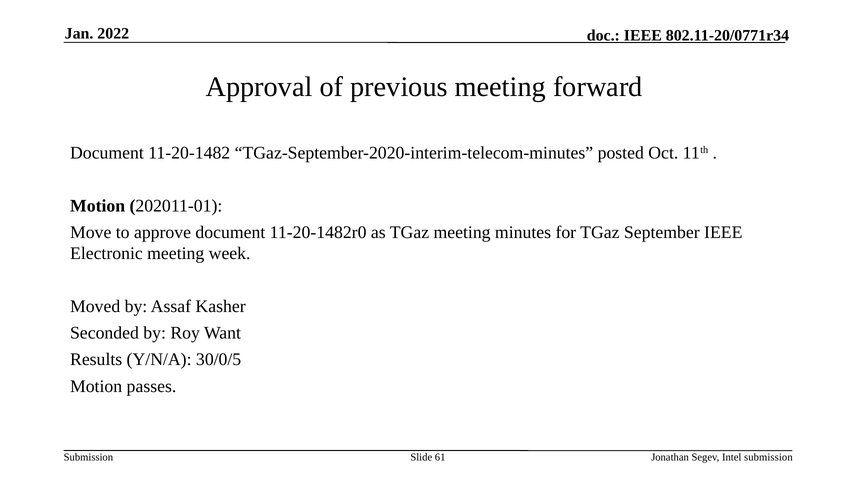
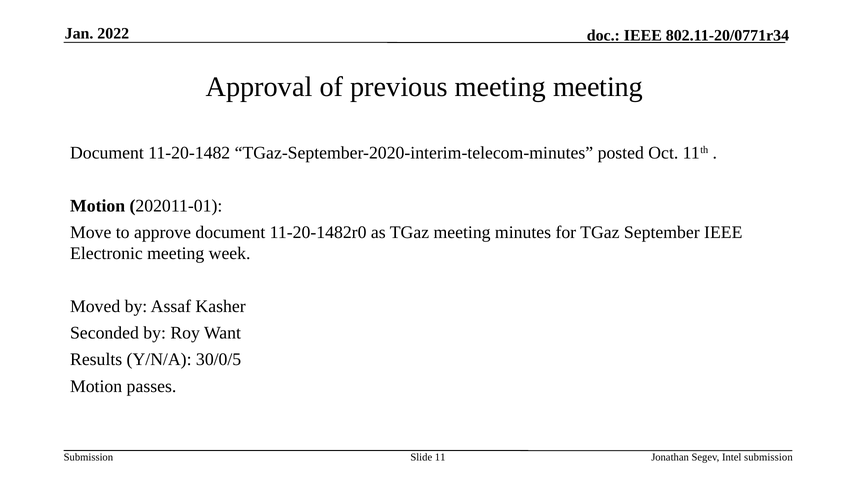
meeting forward: forward -> meeting (598, 87)
61: 61 -> 11 (440, 458)
